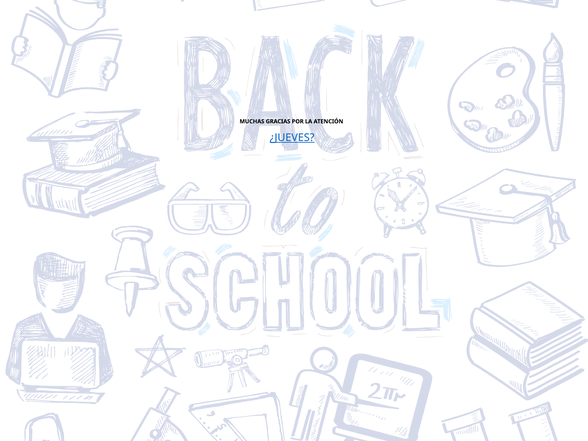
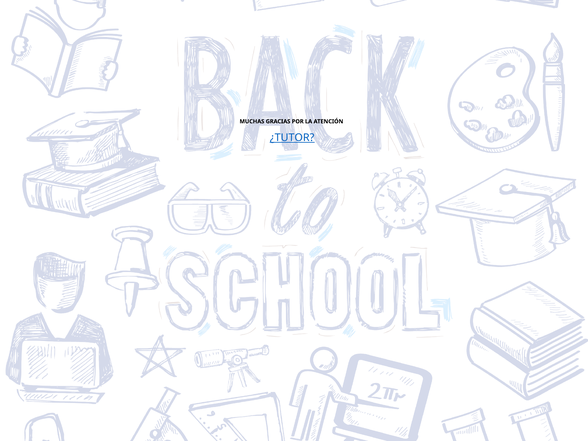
¿JUEVES: ¿JUEVES -> ¿TUTOR (292, 138)
